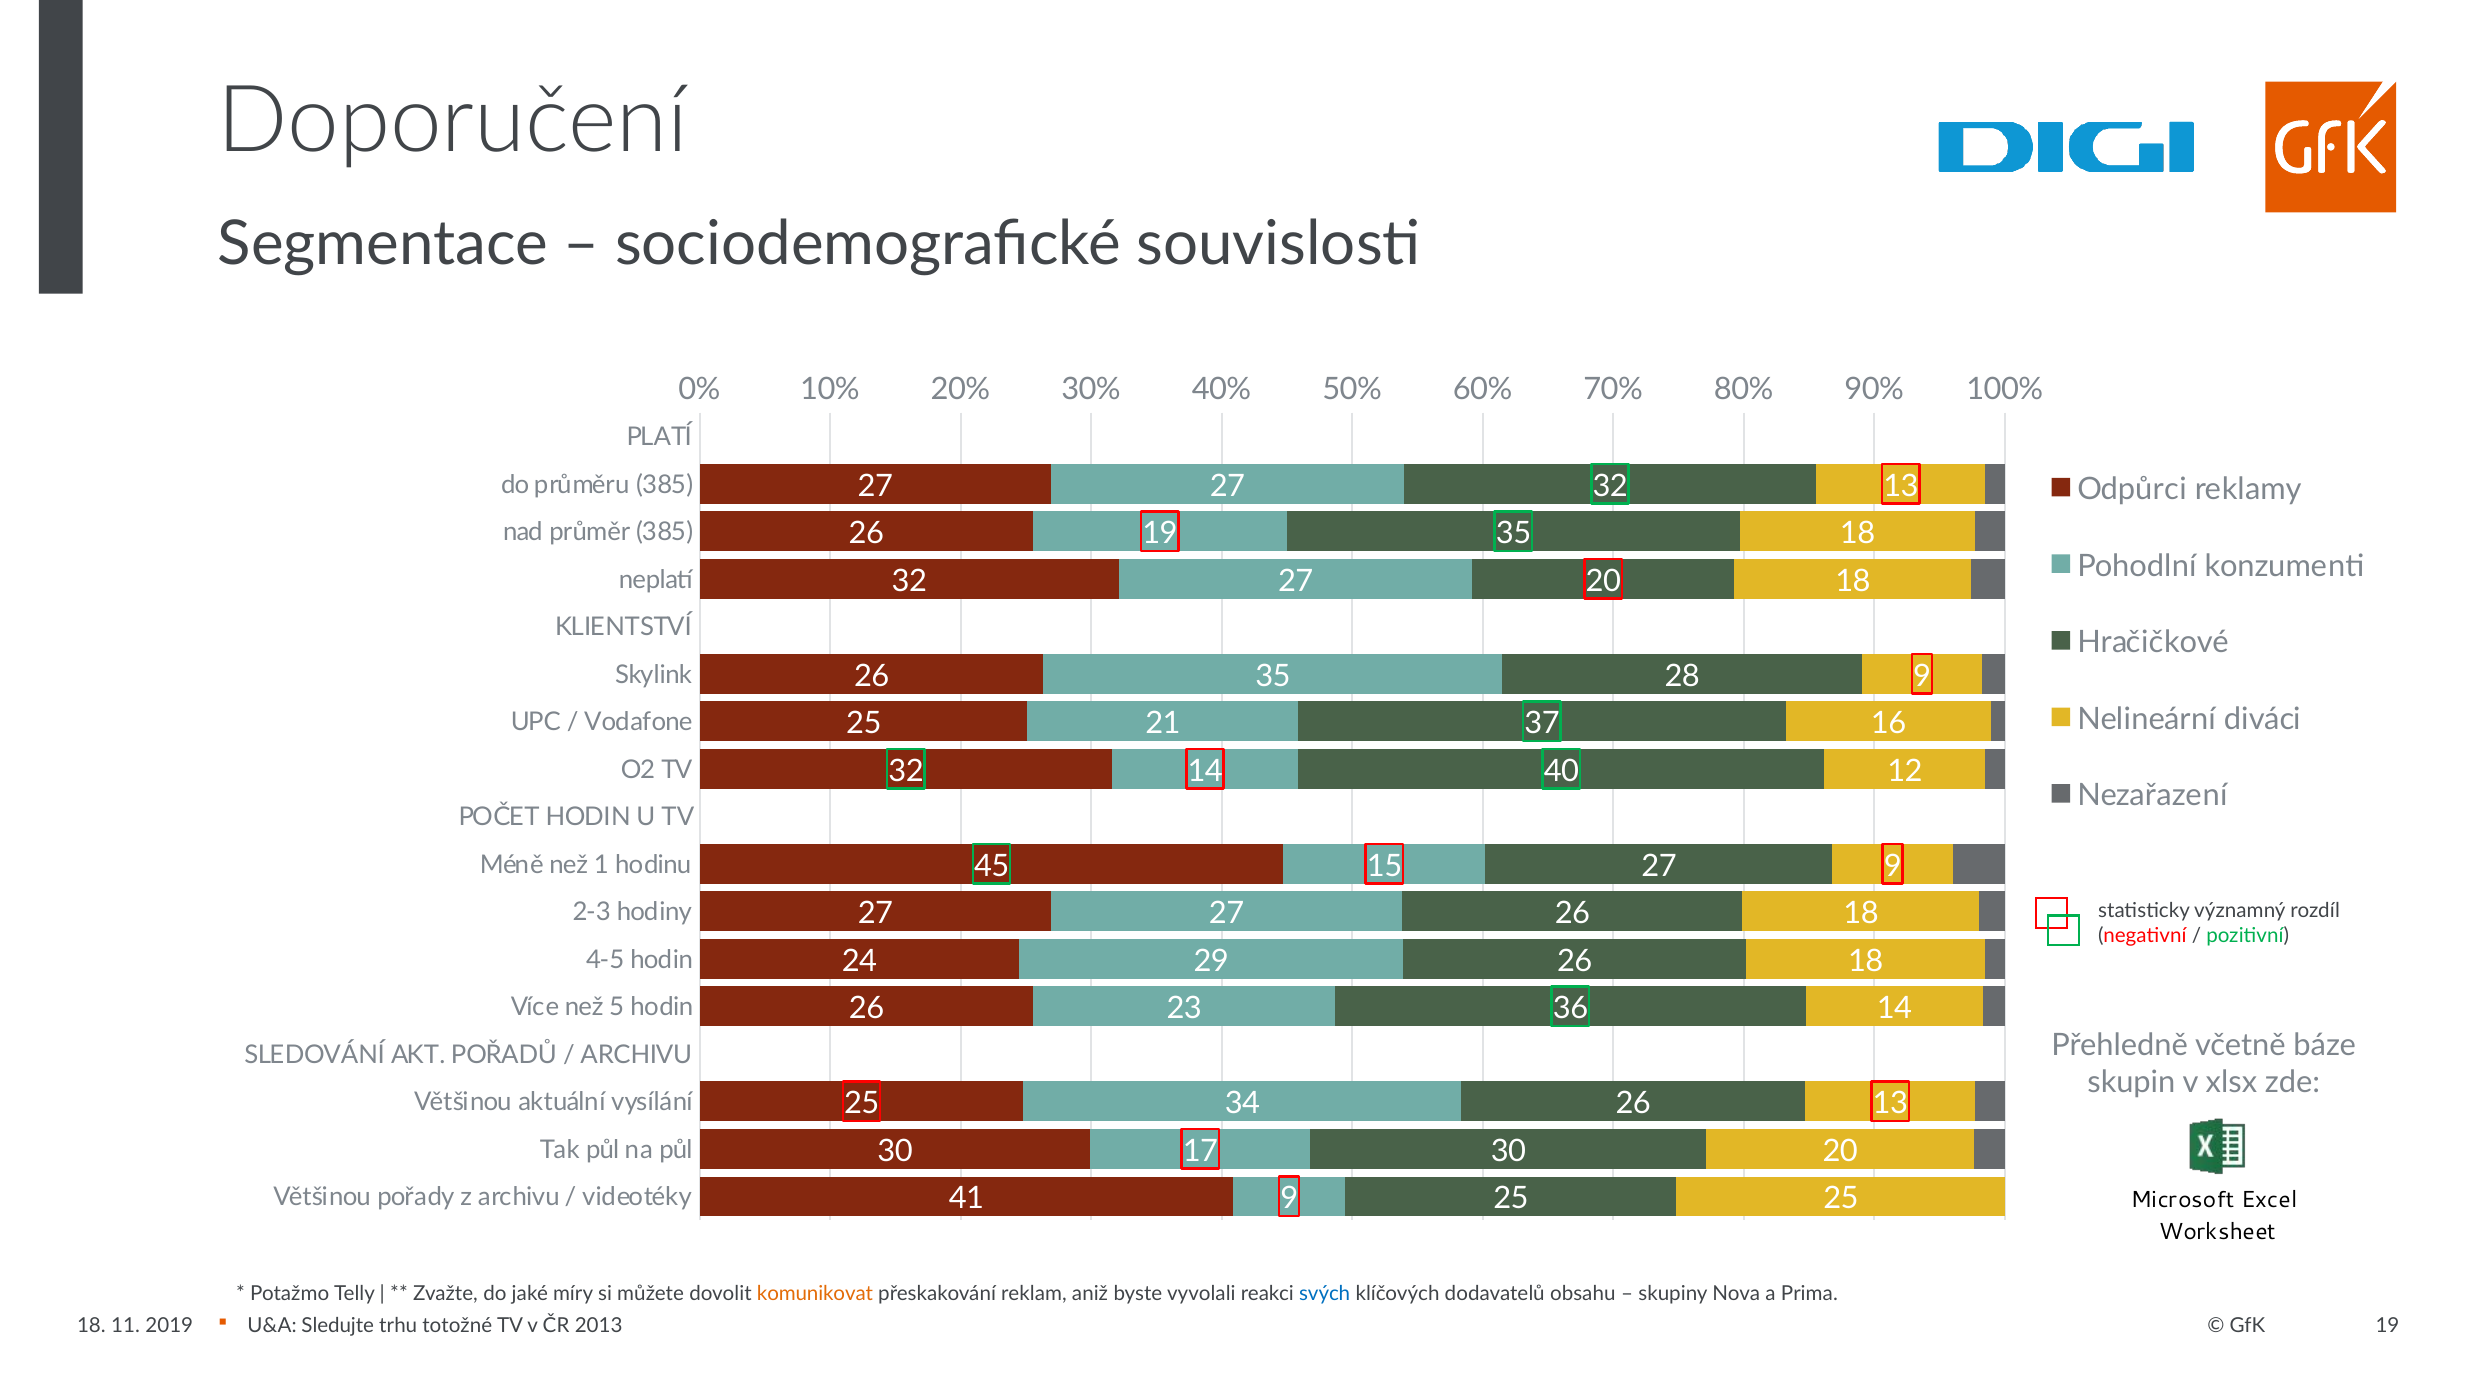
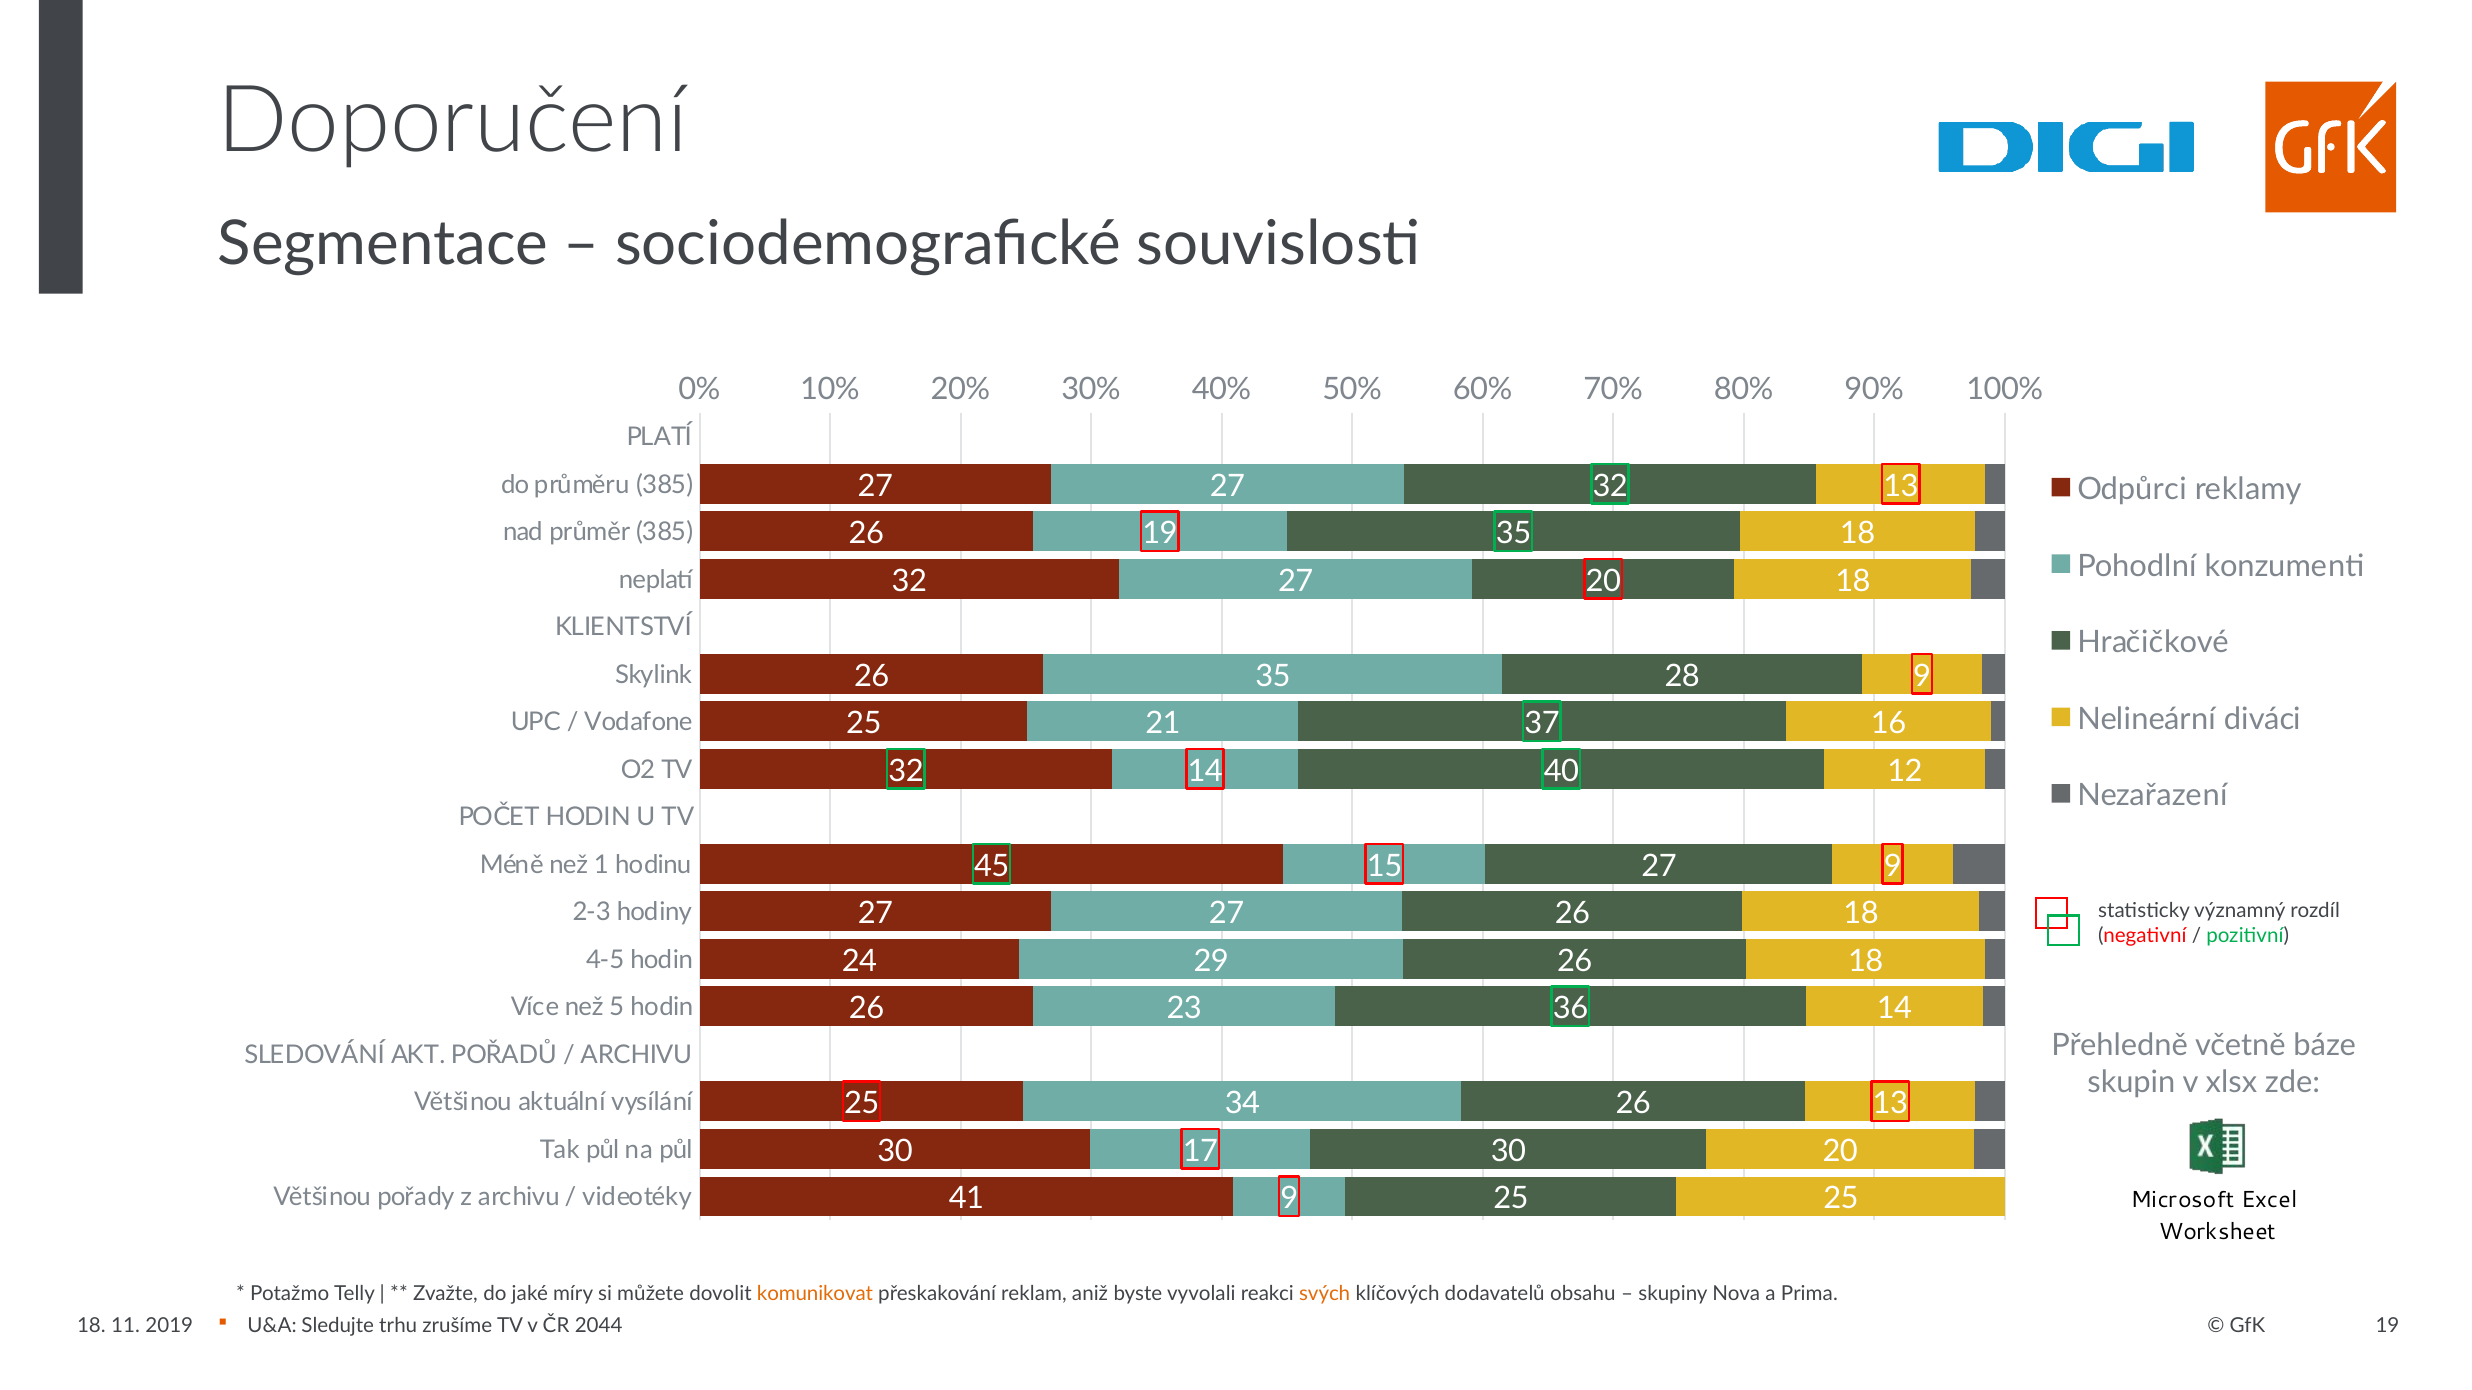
svých colour: blue -> orange (1325, 1294)
totožné: totožné -> zrušíme (457, 1326)
2013: 2013 -> 2044 (599, 1326)
